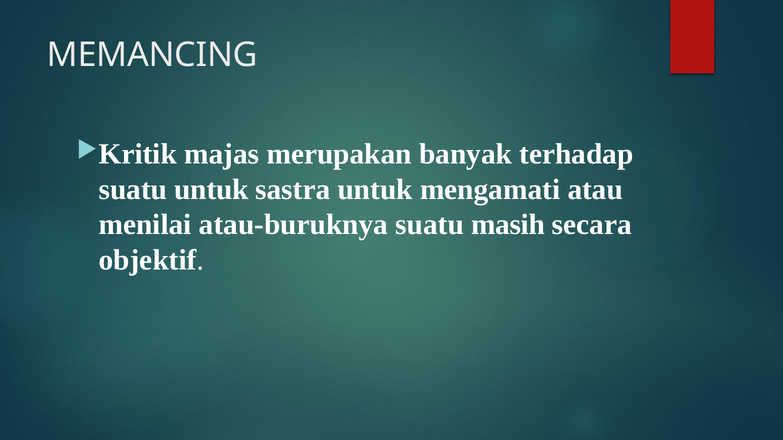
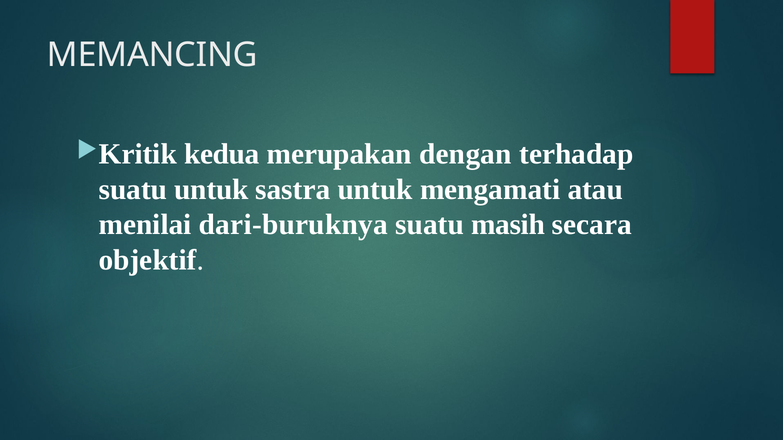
majas: majas -> kedua (222, 154)
banyak: banyak -> dengan (465, 154)
atau-buruknya: atau-buruknya -> dari-buruknya (293, 225)
